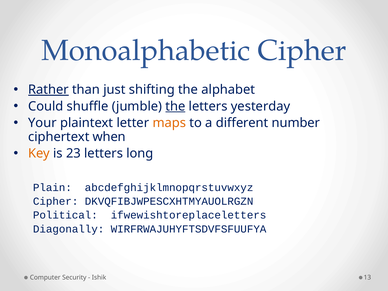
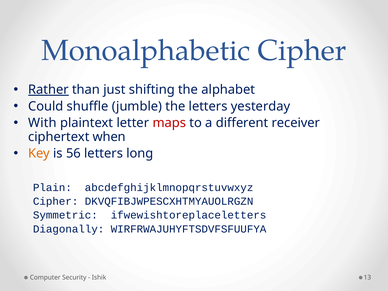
the underline: present -> none (175, 106)
Your: Your -> With (42, 123)
maps colour: orange -> red (169, 123)
number: number -> receiver (296, 123)
23: 23 -> 56 (73, 153)
Political: Political -> Symmetric (65, 215)
